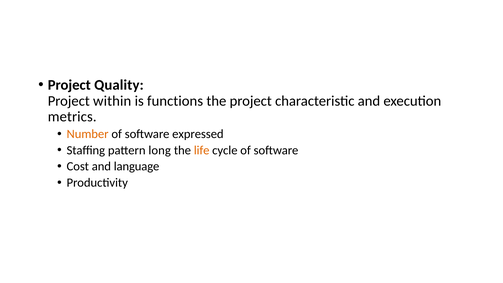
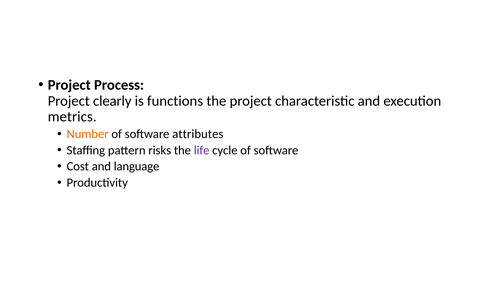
Quality: Quality -> Process (119, 85)
within: within -> clearly (112, 101)
expressed: expressed -> attributes (198, 134)
long: long -> risks (160, 150)
life colour: orange -> purple (202, 150)
